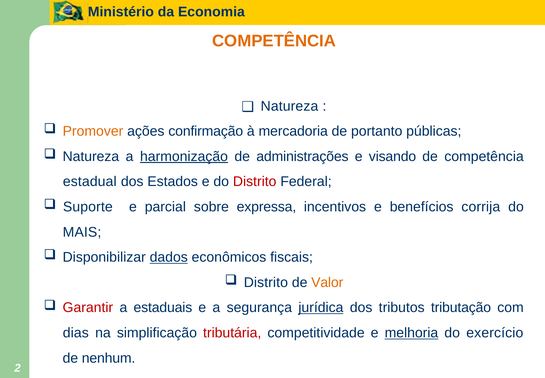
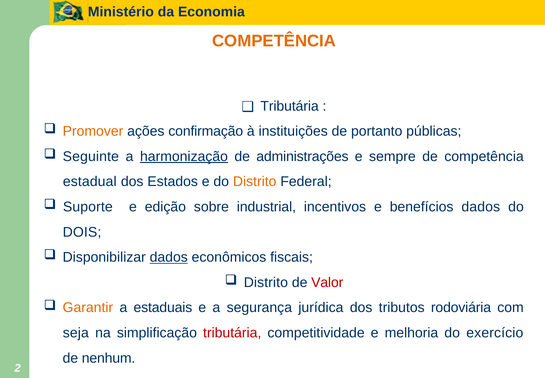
Natureza: Natureza -> Tributária (290, 106)
mercadoria: mercadoria -> instituições (293, 131)
Natureza: Natureza -> Seguinte (91, 156)
visando: visando -> sempre (392, 156)
Distrito colour: red -> orange (255, 181)
parcial: parcial -> edição (165, 207)
expressa: expressa -> industrial (266, 207)
benefícios corrija: corrija -> dados (481, 207)
MAIS: MAIS -> DOIS (82, 232)
Valor colour: orange -> red (327, 282)
Garantir colour: red -> orange (88, 307)
jurídica underline: present -> none (321, 307)
tributação: tributação -> rodoviária (461, 307)
dias: dias -> seja (76, 332)
melhoria underline: present -> none (411, 332)
